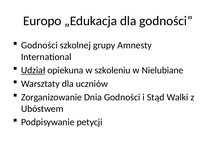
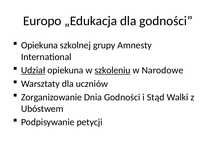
Godności: Godności -> Opiekuna (39, 45)
szkoleniu underline: none -> present (113, 70)
Nielubiane: Nielubiane -> Narodowe (162, 70)
